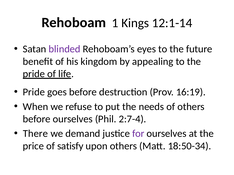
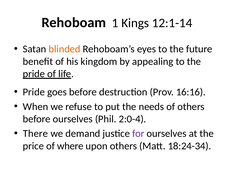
blinded colour: purple -> orange (65, 49)
16:19: 16:19 -> 16:16 (191, 92)
2:7-4: 2:7-4 -> 2:0-4 (133, 119)
satisfy: satisfy -> where (70, 146)
18:50-34: 18:50-34 -> 18:24-34 (190, 146)
